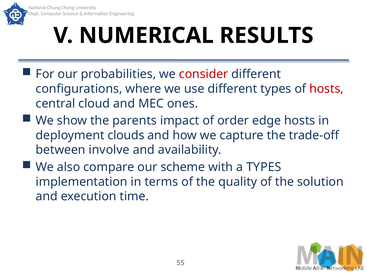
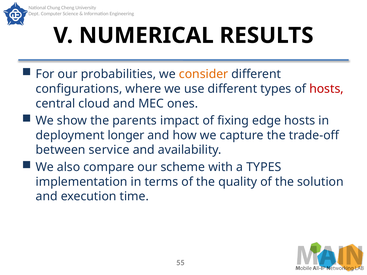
consider colour: red -> orange (204, 74)
order: order -> fixing (233, 121)
clouds: clouds -> longer (126, 135)
involve: involve -> service (109, 150)
